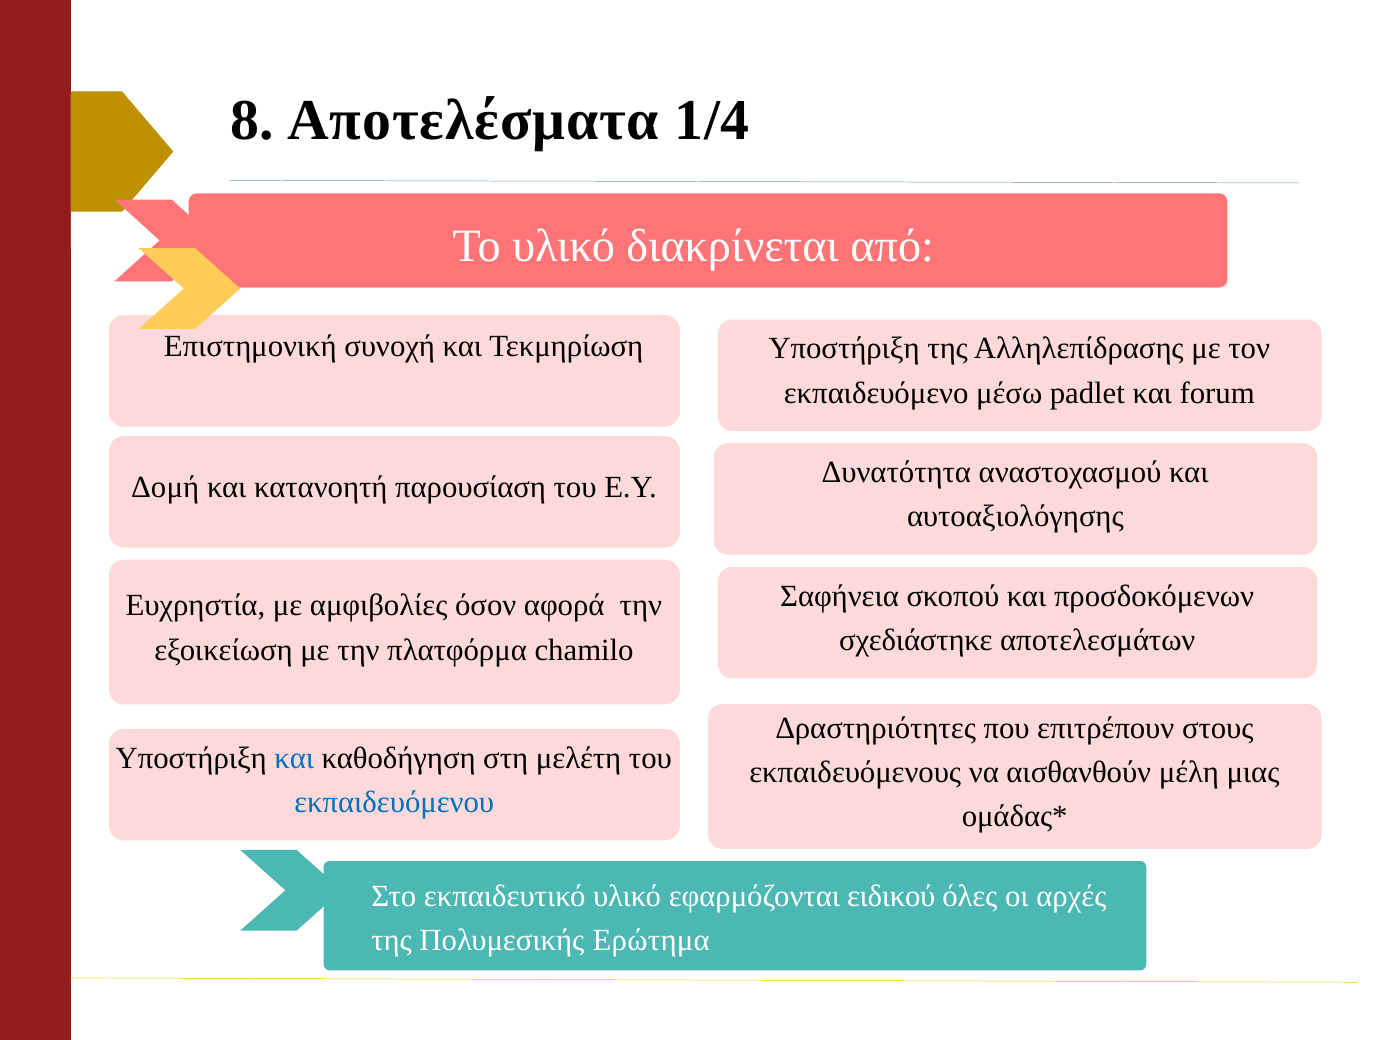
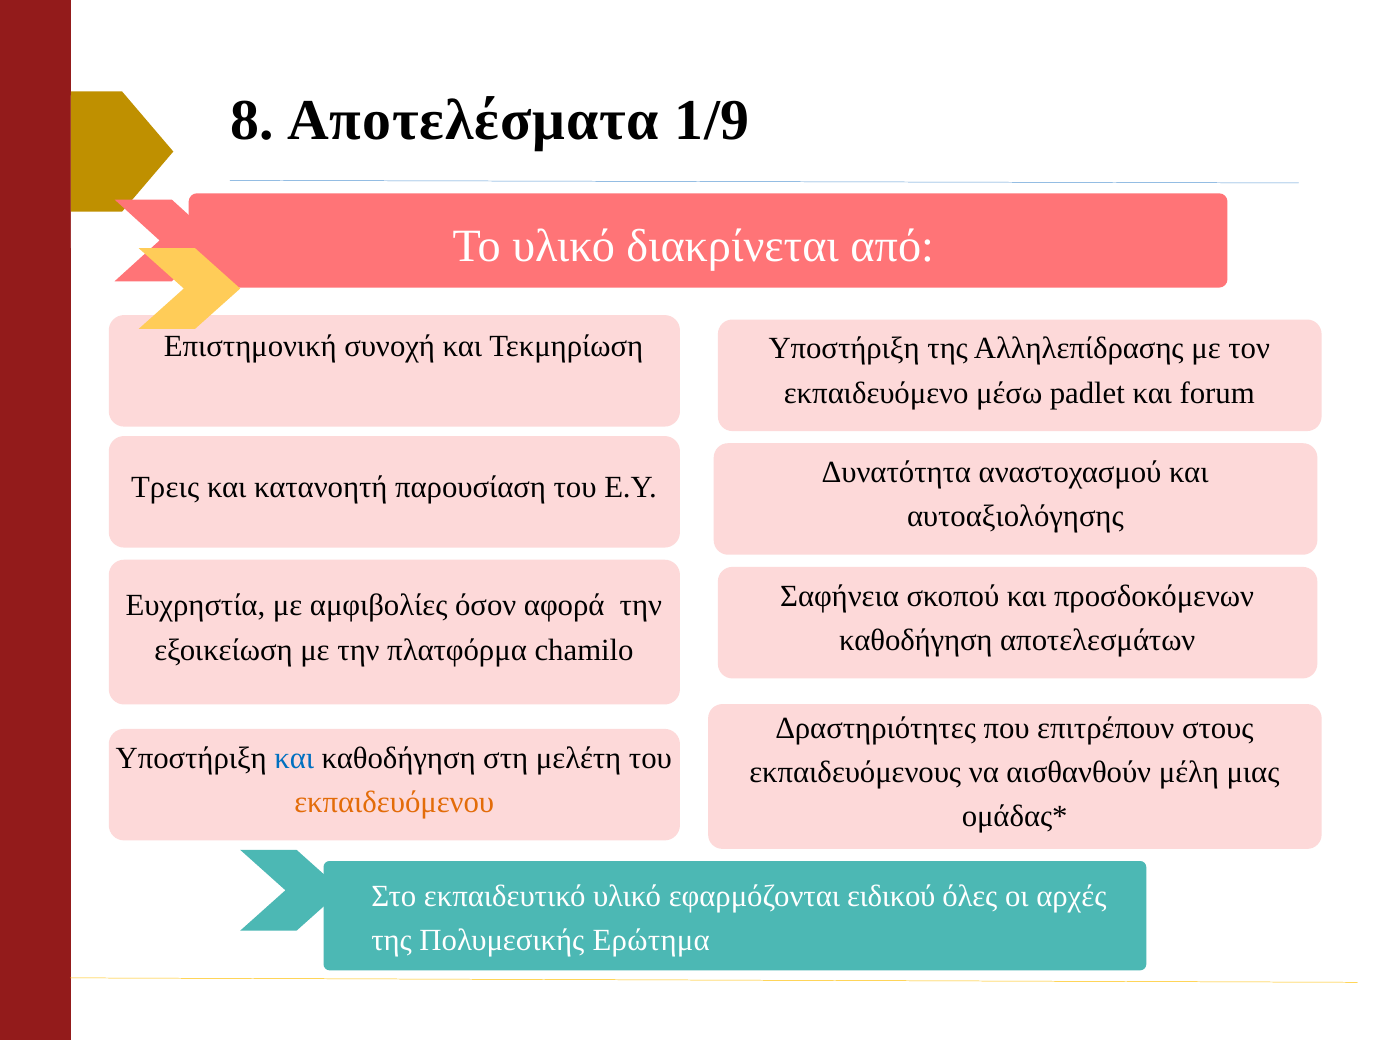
1/4: 1/4 -> 1/9 (712, 120)
Δομή: Δομή -> Τρεις (165, 488)
σχεδιάστηκε: σχεδιάστηκε -> καθοδήγηση (916, 641)
εκπαιδευόμενου colour: blue -> orange (394, 803)
